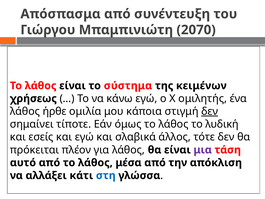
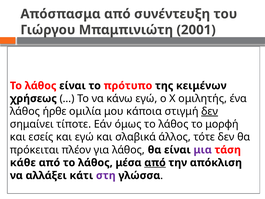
2070: 2070 -> 2001 (196, 30)
σύστημα: σύστημα -> πρότυπο (128, 86)
λυδική: λυδική -> μορφή (222, 124)
αυτό: αυτό -> κάθε (23, 162)
από underline: none -> present (155, 162)
στη colour: blue -> purple (106, 175)
